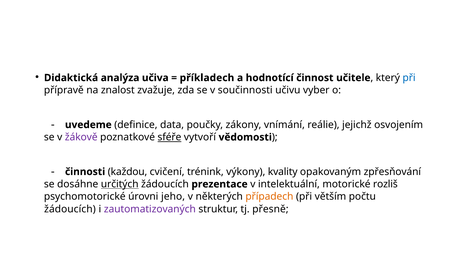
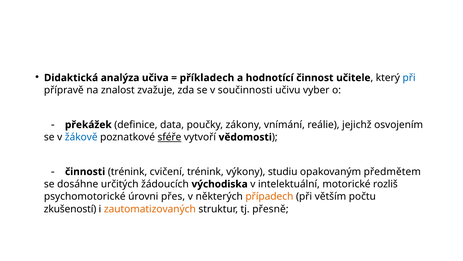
uvedeme: uvedeme -> překážek (88, 124)
žákově colour: purple -> blue (81, 137)
činnosti každou: každou -> trénink (128, 171)
kvality: kvality -> studiu (283, 171)
zpřesňování: zpřesňování -> předmětem (392, 171)
určitých underline: present -> none (120, 184)
prezentace: prezentace -> východiska (220, 184)
jeho: jeho -> přes (173, 196)
žádoucích: žádoucích -> zkušeností (70, 209)
zautomatizovaných colour: purple -> orange (150, 209)
